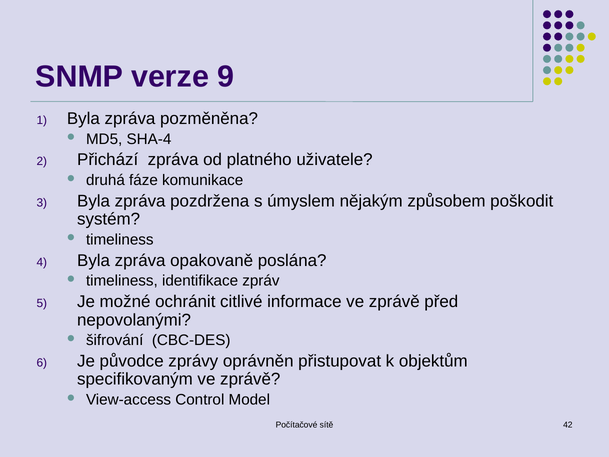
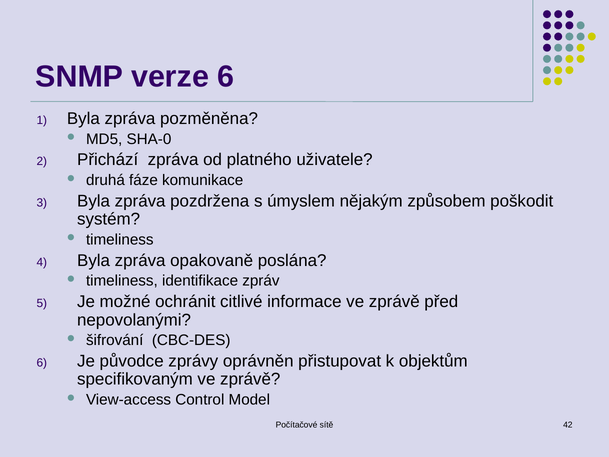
verze 9: 9 -> 6 (226, 76)
SHA-4: SHA-4 -> SHA-0 (149, 139)
